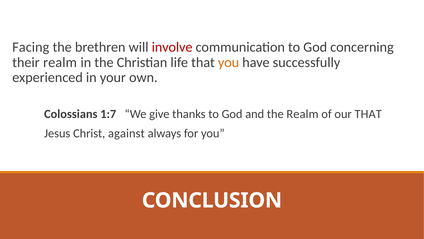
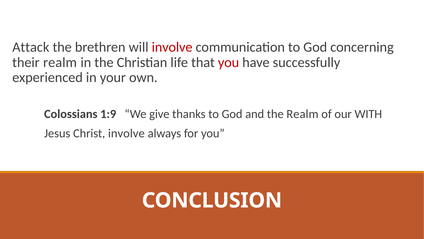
Facing: Facing -> Attack (31, 47)
you colour: orange -> red (229, 62)
1:7: 1:7 -> 1:9 (108, 114)
our THAT: THAT -> WITH (368, 114)
Christ against: against -> involve (126, 133)
